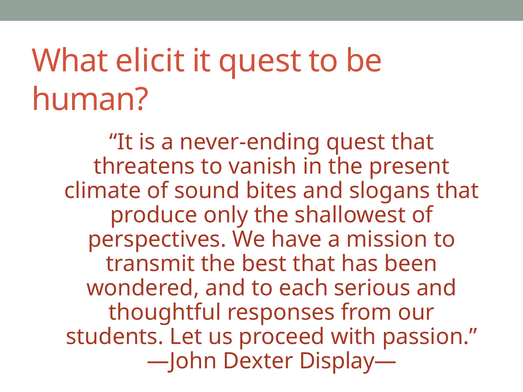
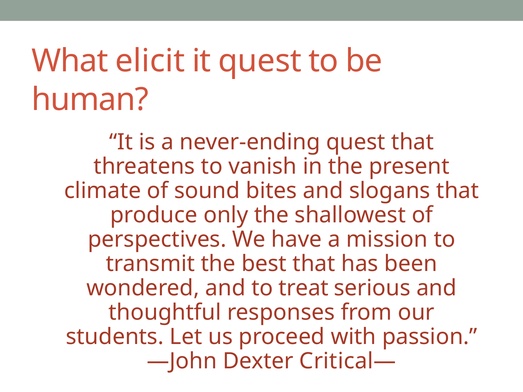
each: each -> treat (304, 288)
Display—: Display— -> Critical— (348, 361)
